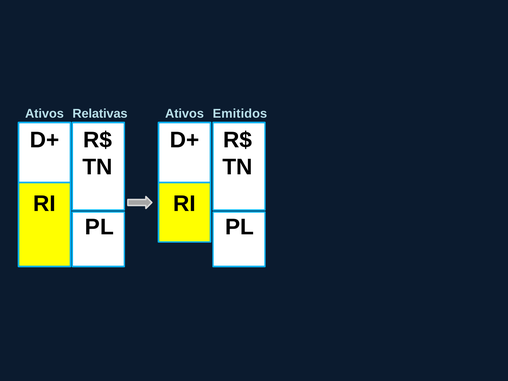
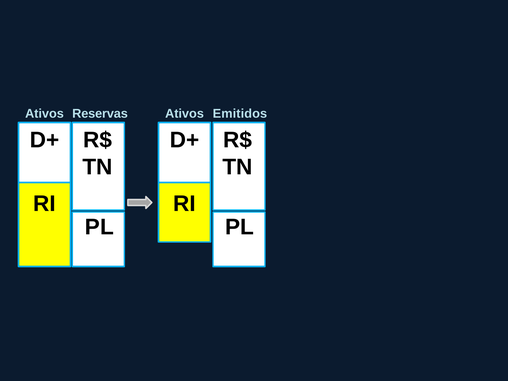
Relativas: Relativas -> Reservas (100, 113)
